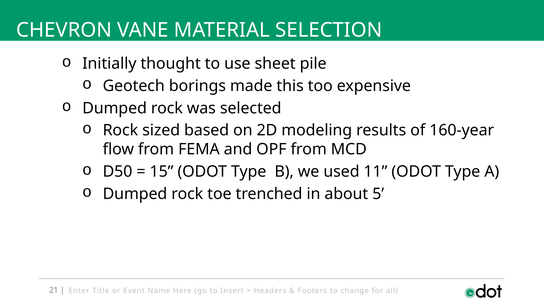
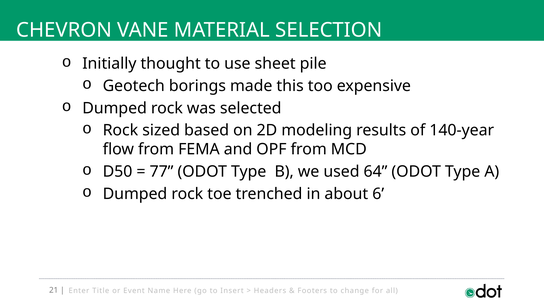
160-year: 160-year -> 140-year (462, 130)
15: 15 -> 77 (162, 172)
11: 11 -> 64 (375, 172)
5: 5 -> 6 (378, 194)
